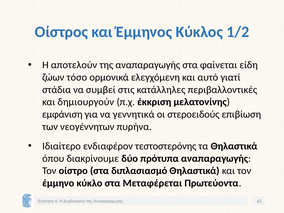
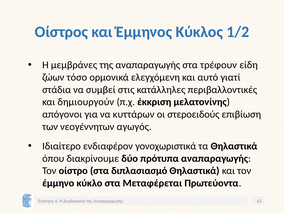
αποτελούν: αποτελούν -> μεμβράνες (74, 65)
φαίνεται: φαίνεται -> τρέφουν (219, 65)
εμφάνιση: εμφάνιση -> απόγονοι (62, 114)
γεννητικά: γεννητικά -> κυττάρων (134, 114)
πυρήνα: πυρήνα -> αγωγός (134, 127)
τεστοστερόνης: τεστοστερόνης -> γονοχωριστικά (166, 146)
